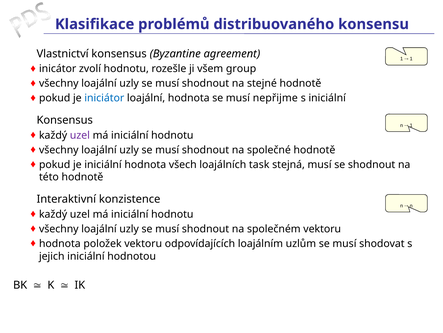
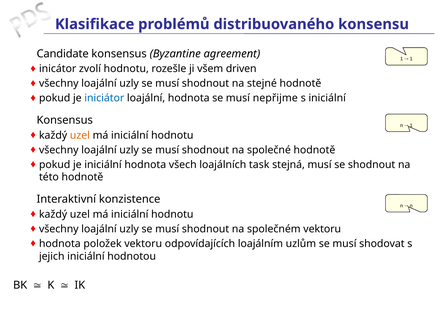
Vlastnictví: Vlastnictví -> Candidate (63, 54)
group: group -> driven (241, 69)
uzel colour: purple -> orange (80, 135)
